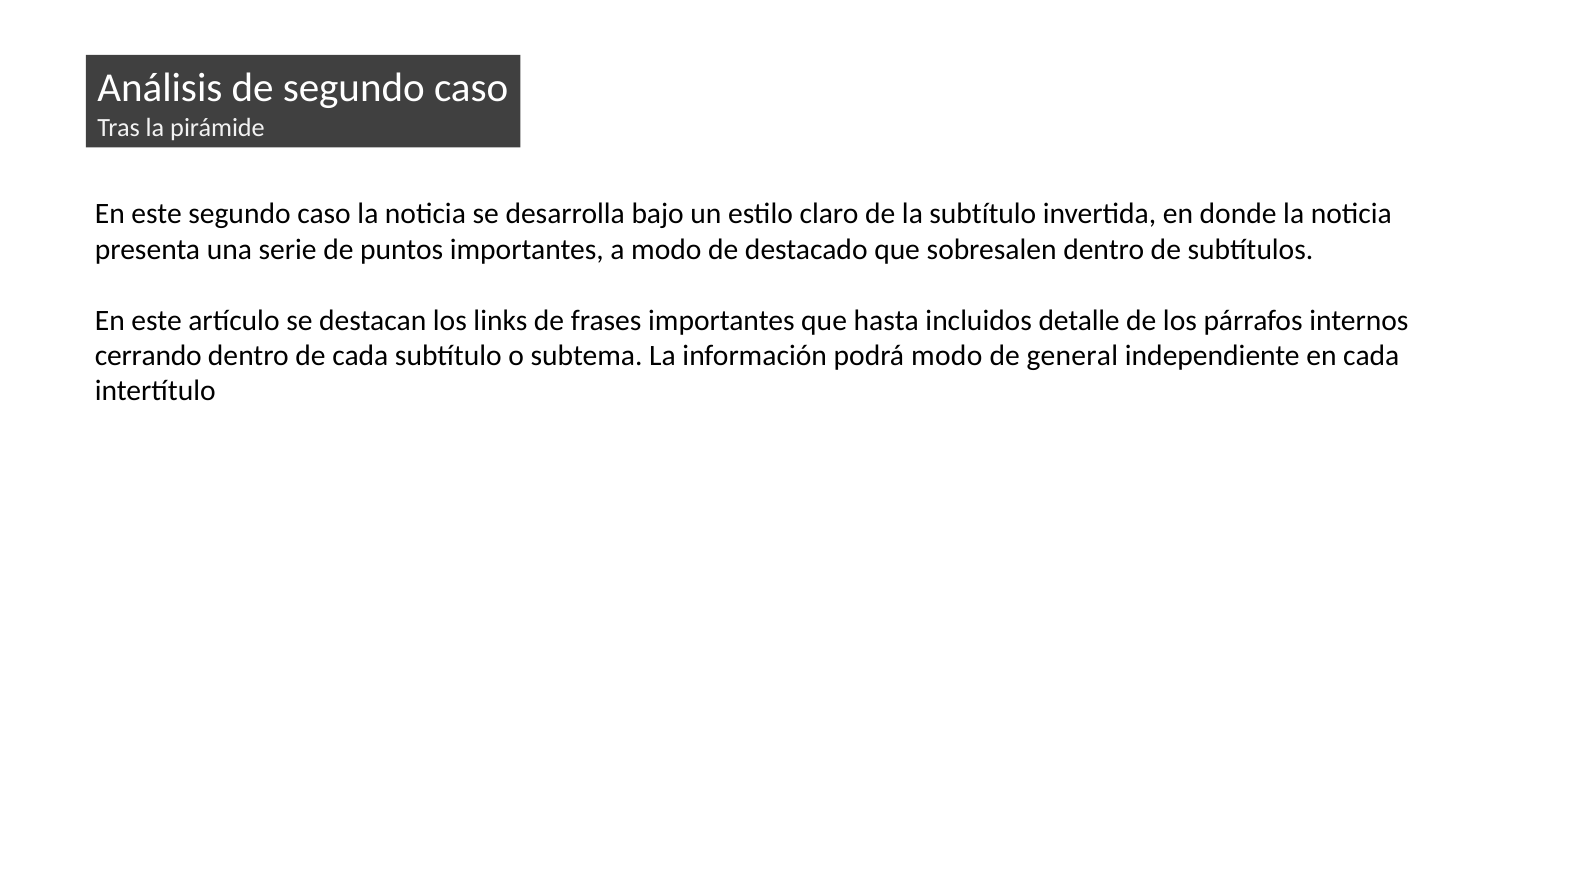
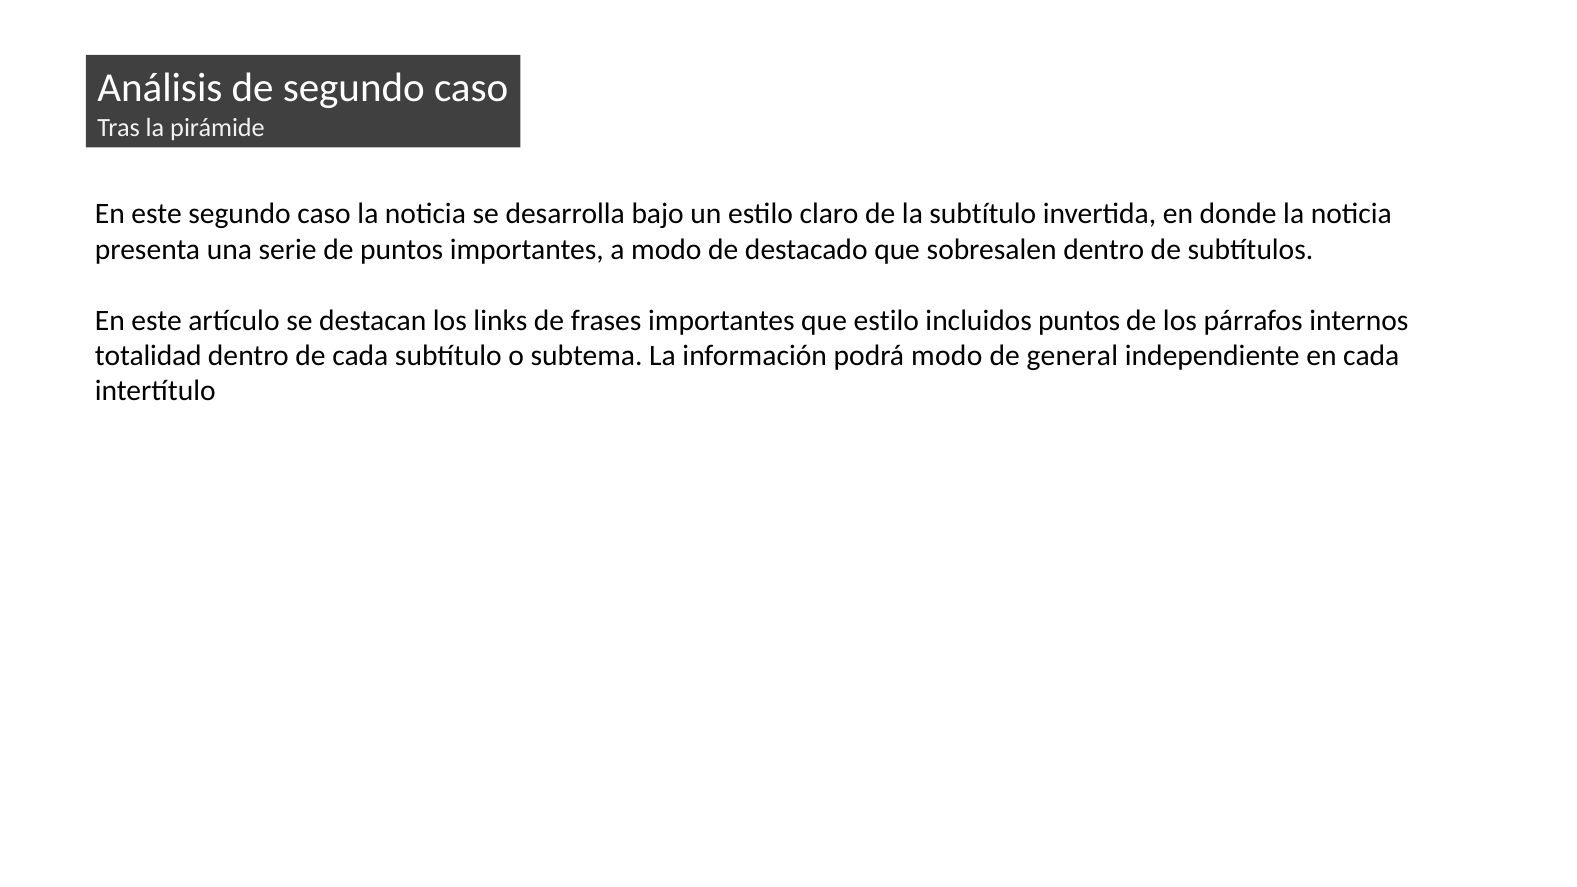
que hasta: hasta -> estilo (886, 320)
incluidos detalle: detalle -> puntos (1079, 320)
cerrando: cerrando -> totalidad (148, 356)
